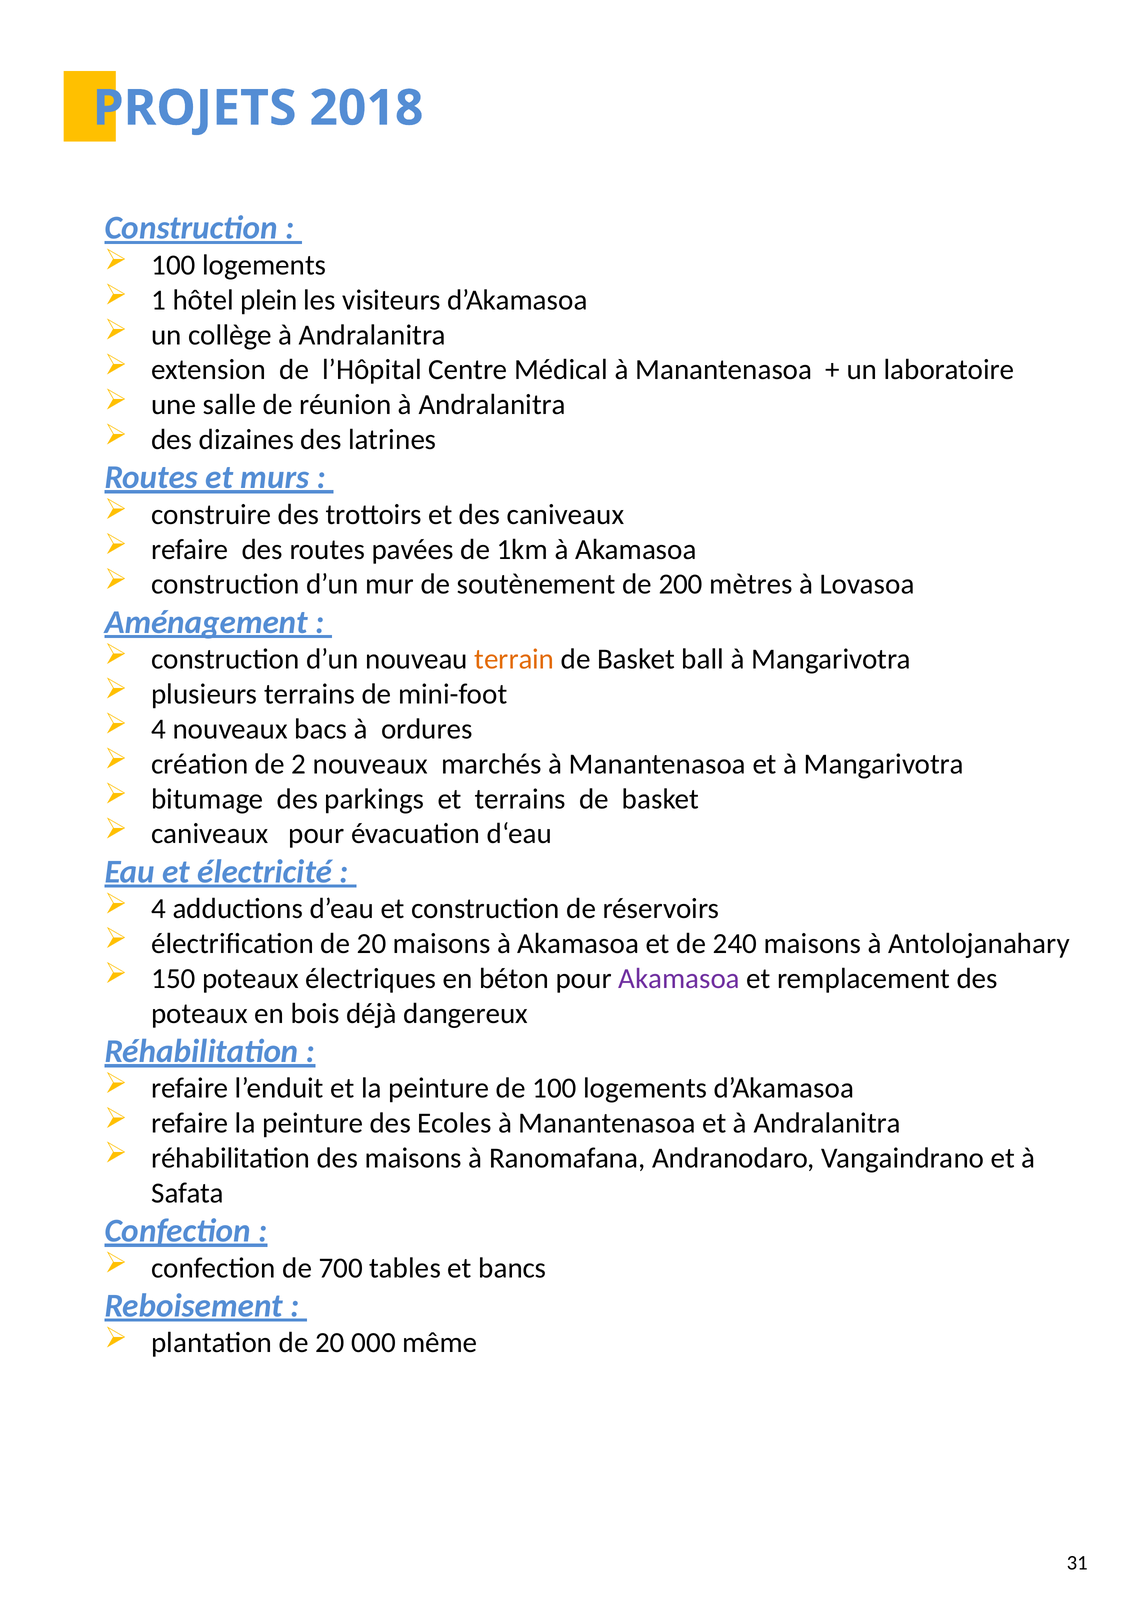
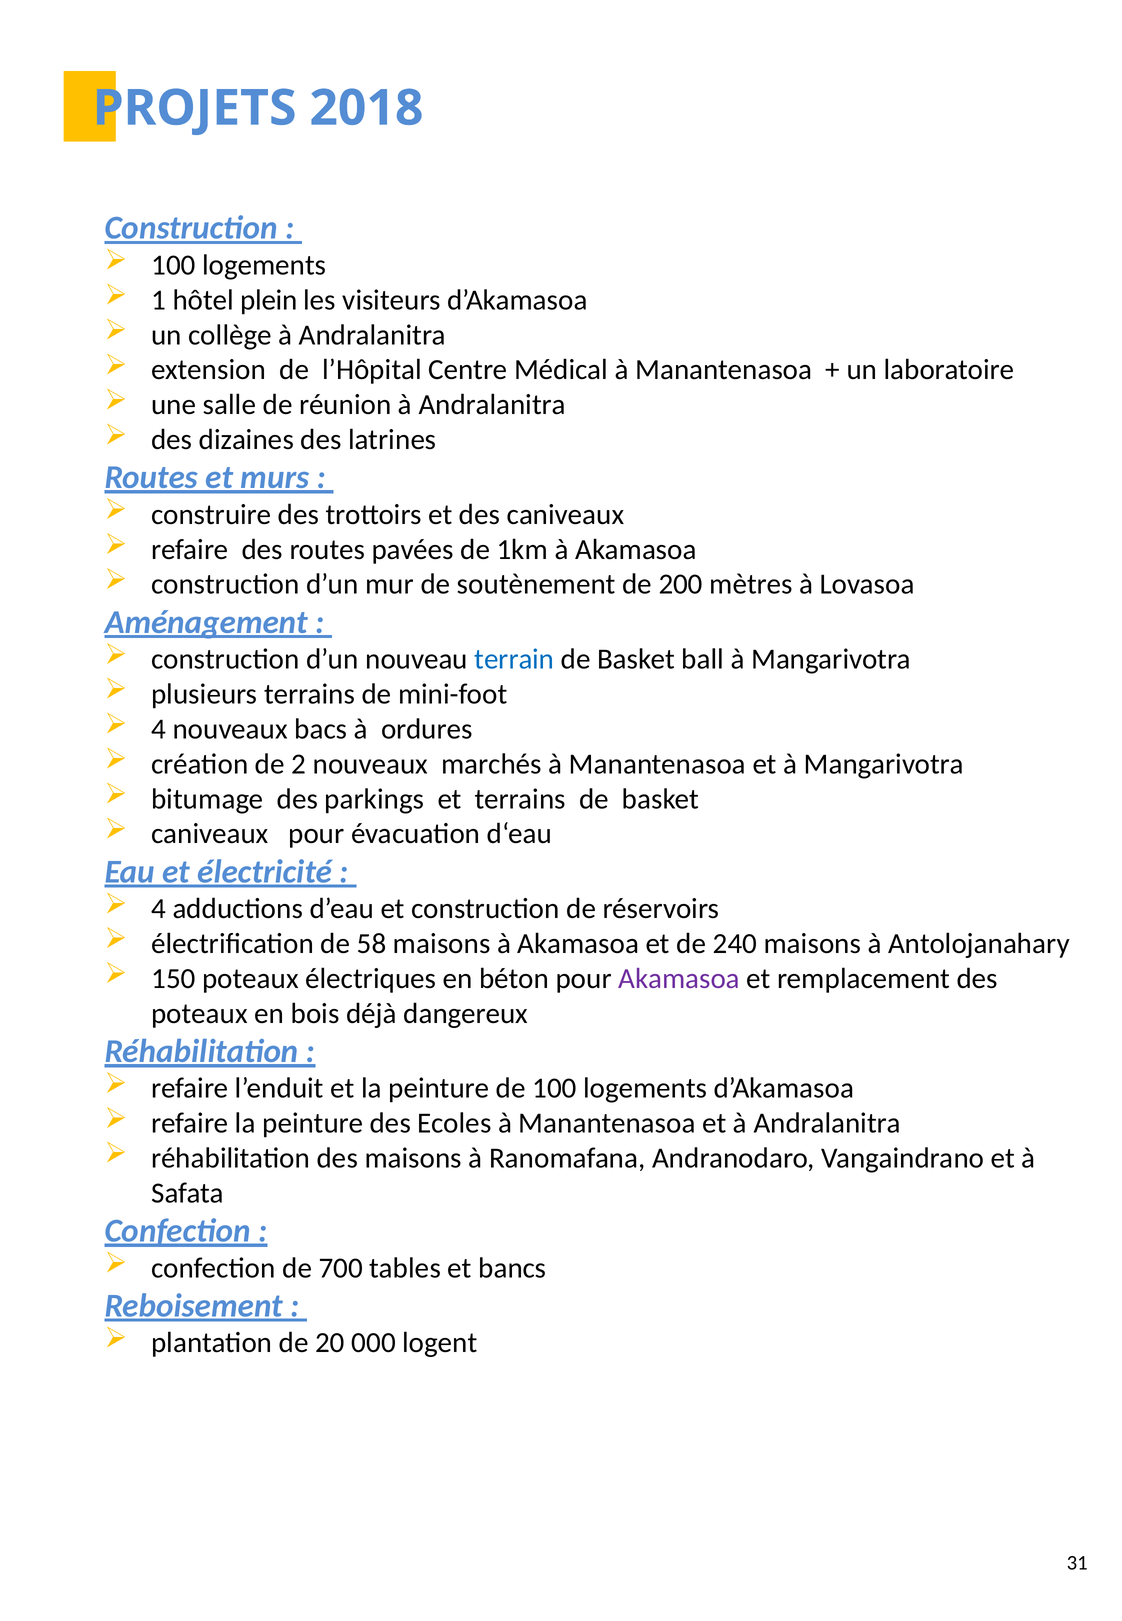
terrain colour: orange -> blue (514, 659)
électrification de 20: 20 -> 58 (372, 943)
même: même -> logent (440, 1342)
